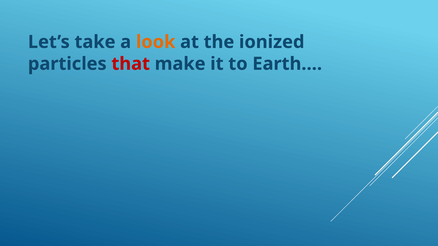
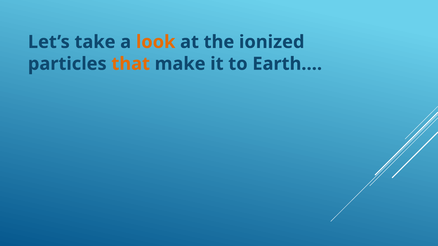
that colour: red -> orange (131, 64)
